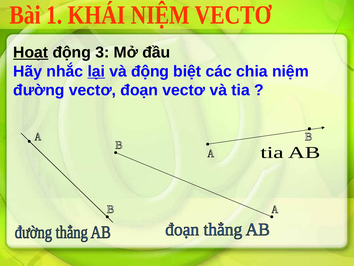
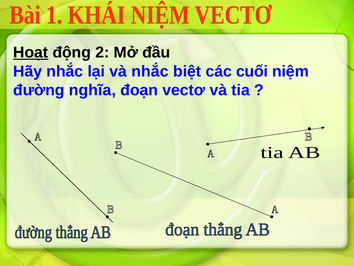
3: 3 -> 2 (102, 52)
lại underline: present -> none (96, 71)
và động: động -> nhắc (150, 71)
chia: chia -> cuối (252, 71)
đường vectơ: vectơ -> nghĩa (92, 90)
